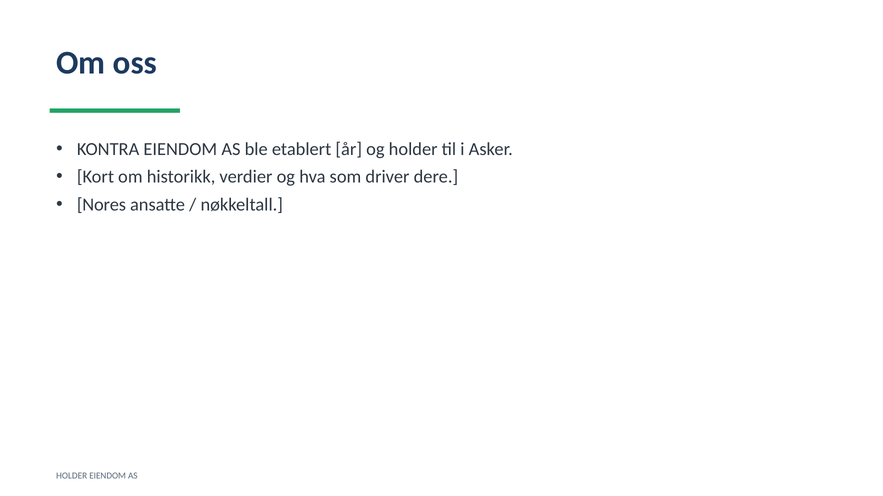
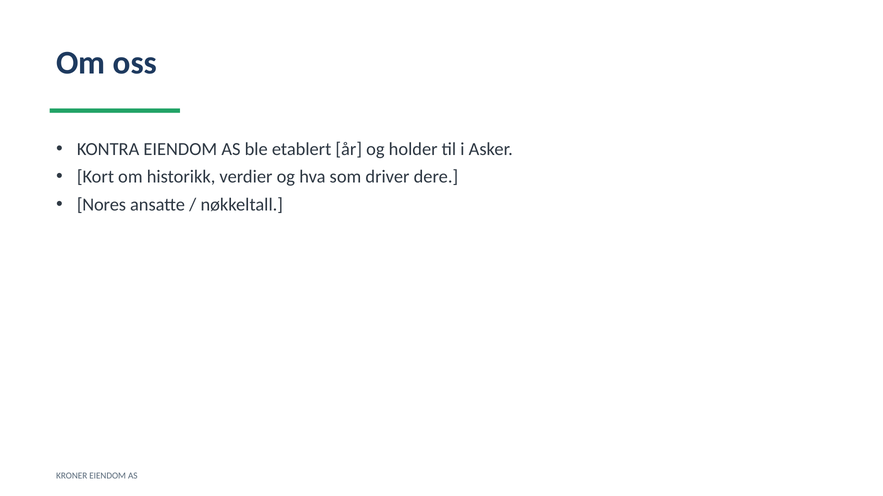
HOLDER: HOLDER -> KRONER (72, 477)
